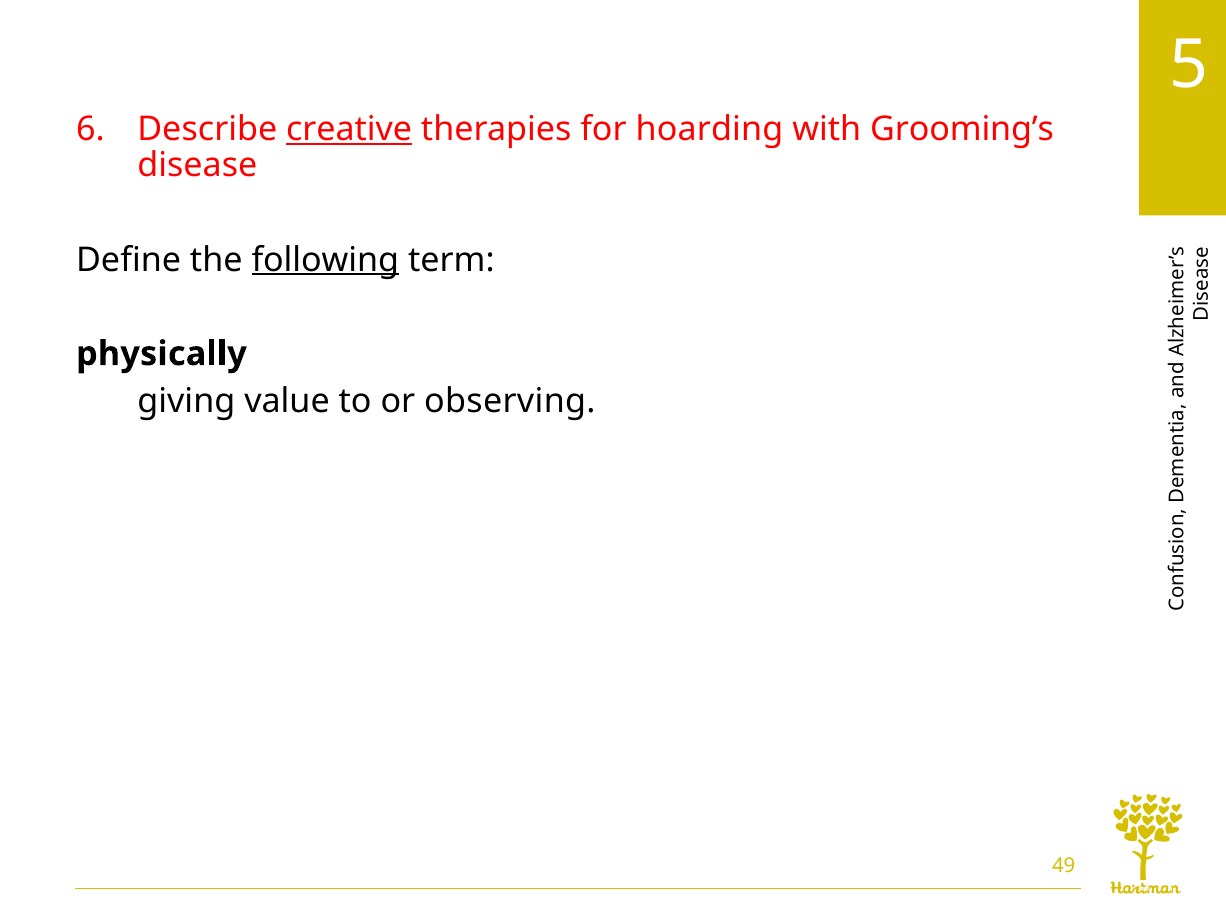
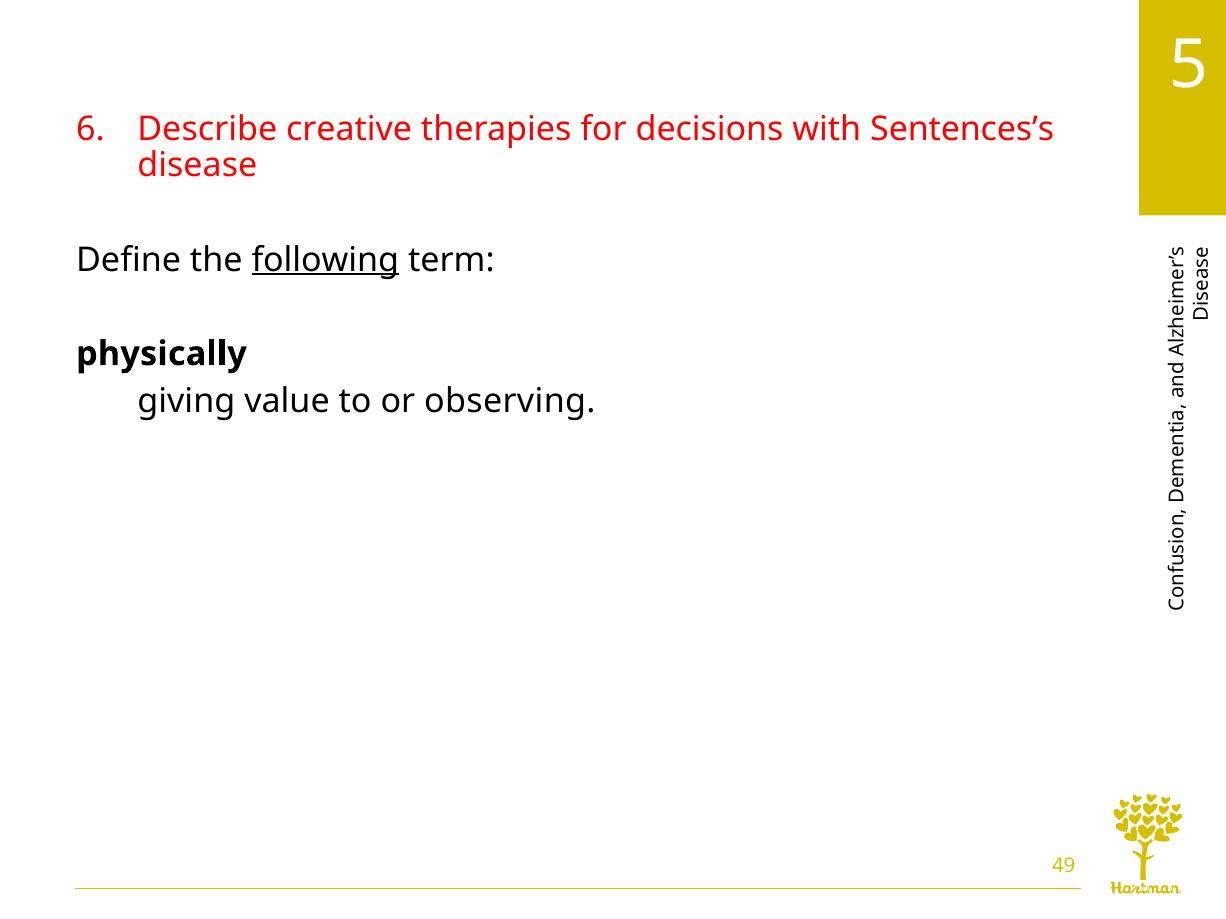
creative underline: present -> none (349, 129)
hoarding: hoarding -> decisions (710, 129)
Grooming’s: Grooming’s -> Sentences’s (962, 129)
